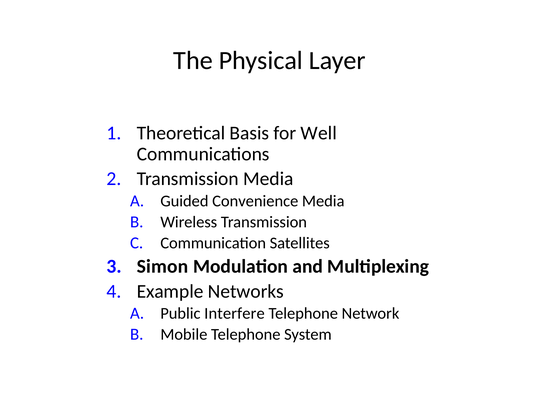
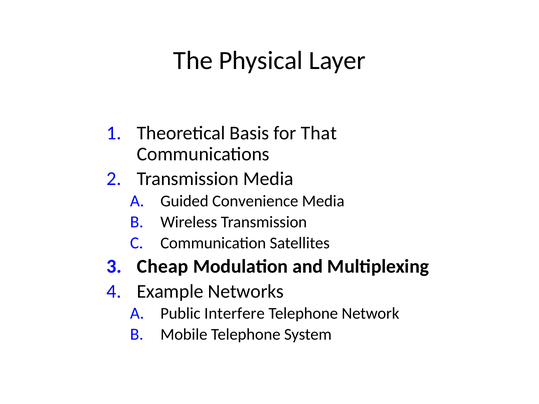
Well: Well -> That (319, 133)
Simon: Simon -> Cheap (163, 267)
